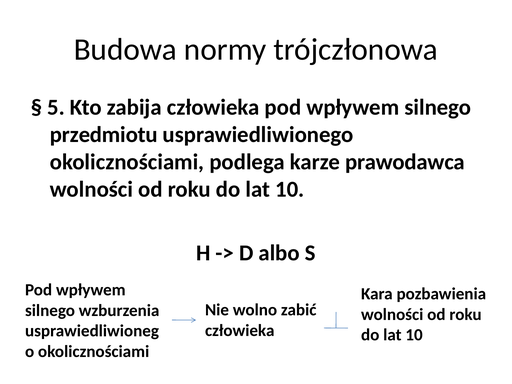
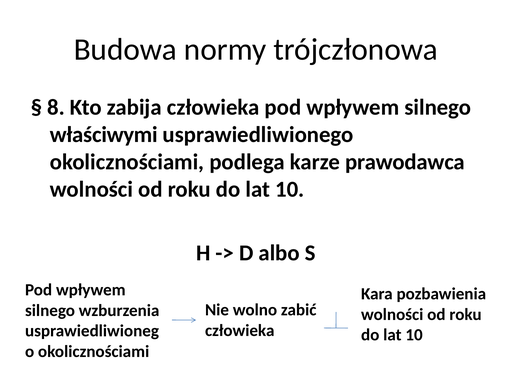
5: 5 -> 8 (56, 107)
przedmiotu: przedmiotu -> właściwymi (104, 135)
